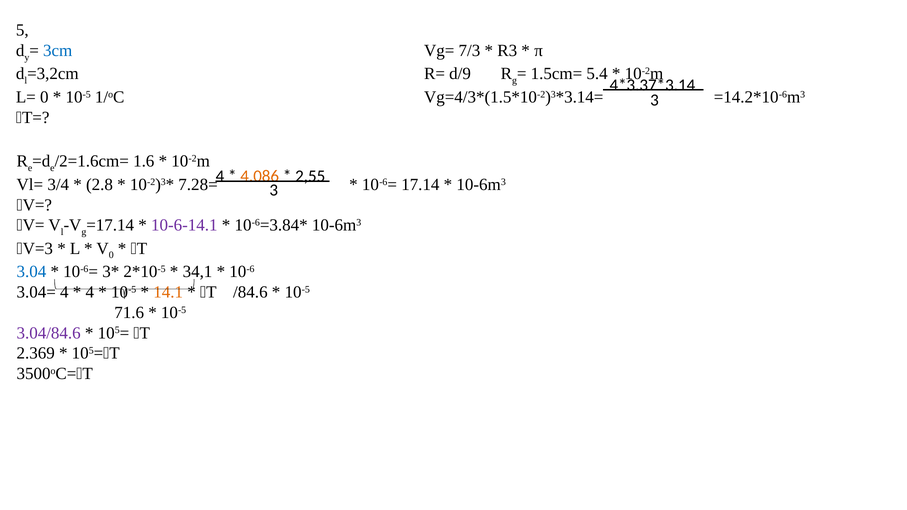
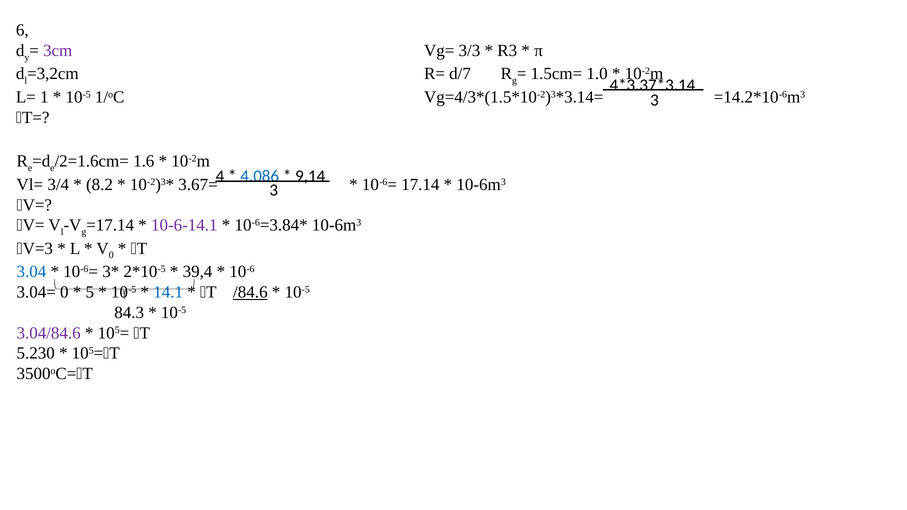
5: 5 -> 6 (22, 30)
3cm colour: blue -> purple (58, 51)
7/3: 7/3 -> 3/3 (469, 51)
d/9: d/9 -> d/7 (460, 74)
5.4: 5.4 -> 1.0 (597, 74)
L= 0: 0 -> 1 (44, 97)
4.086 colour: orange -> blue (260, 176)
2,55: 2,55 -> 9,14 (310, 176)
2.8: 2.8 -> 8.2 (99, 185)
7.28=: 7.28= -> 3.67= (198, 185)
34,1: 34,1 -> 39,4 (198, 272)
3.04= 4: 4 -> 0 (64, 292)
4: 4 -> 5 (90, 292)
14.1 colour: orange -> blue (168, 292)
/84.6 underline: none -> present (250, 292)
71.6: 71.6 -> 84.3 (129, 313)
2.369: 2.369 -> 5.230 (36, 353)
